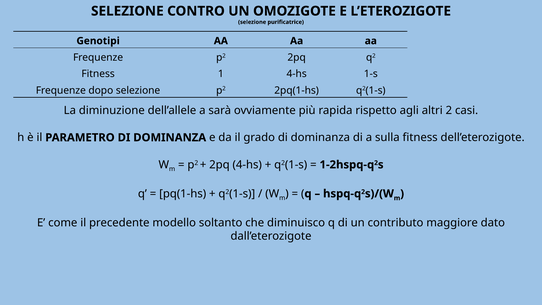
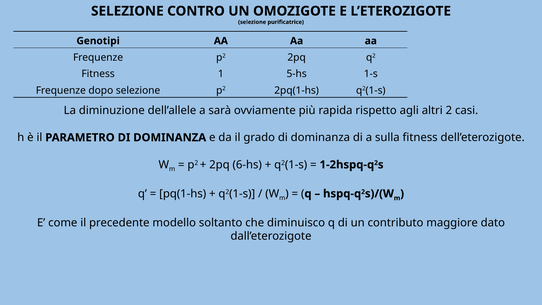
1 4-hs: 4-hs -> 5-hs (297, 74)
2pq 4-hs: 4-hs -> 6-hs (247, 165)
